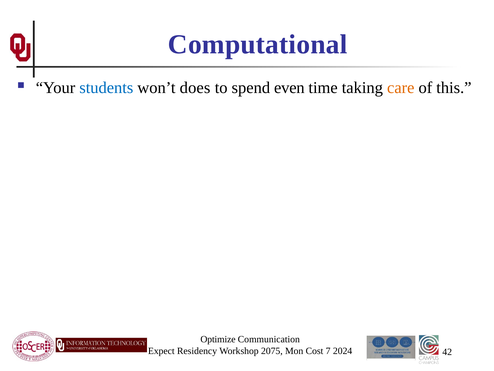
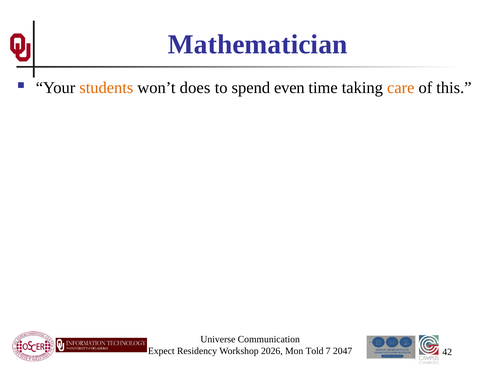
Computational: Computational -> Mathematician (258, 44)
students colour: blue -> orange (106, 88)
Optimize: Optimize -> Universe (218, 339)
2075: 2075 -> 2026 (272, 351)
Cost: Cost -> Told (315, 351)
2024: 2024 -> 2047 (343, 351)
